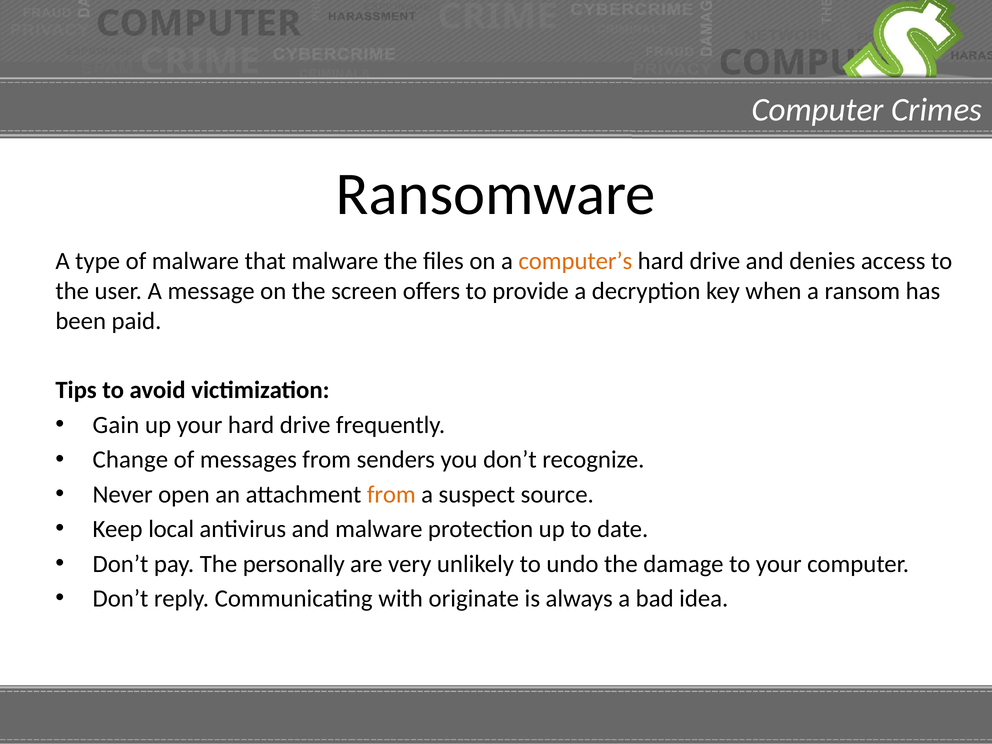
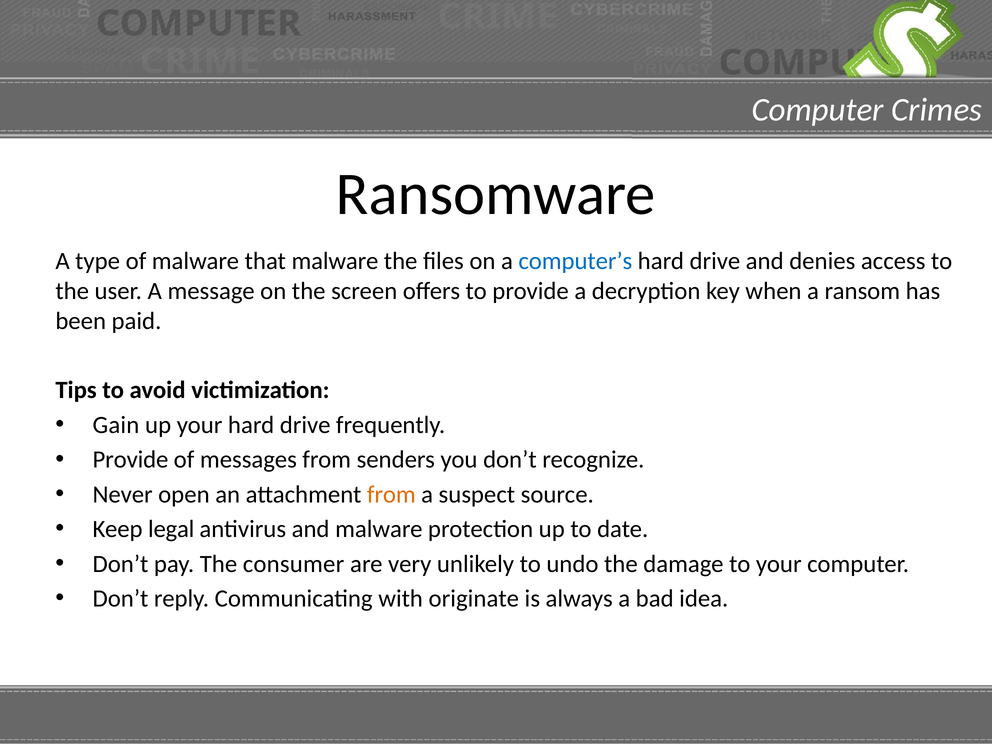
computer’s colour: orange -> blue (575, 261)
Change: Change -> Provide (130, 460)
local: local -> legal (171, 529)
personally: personally -> consumer (294, 564)
